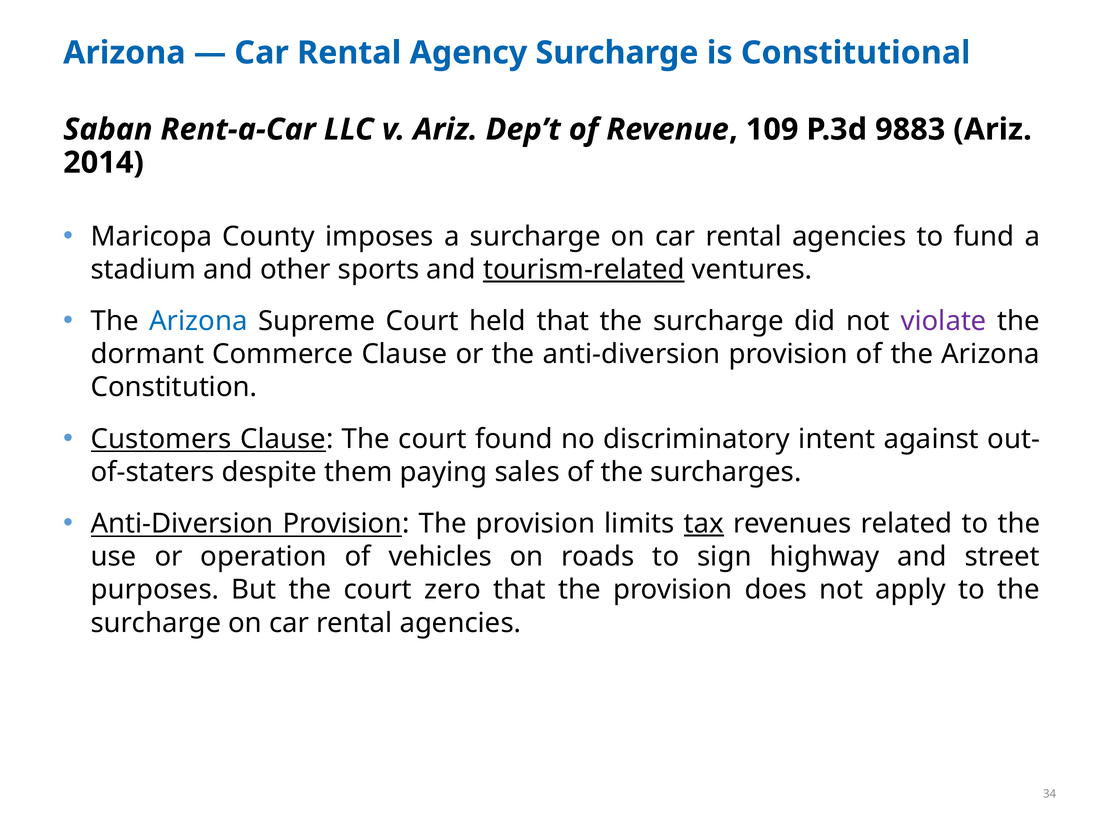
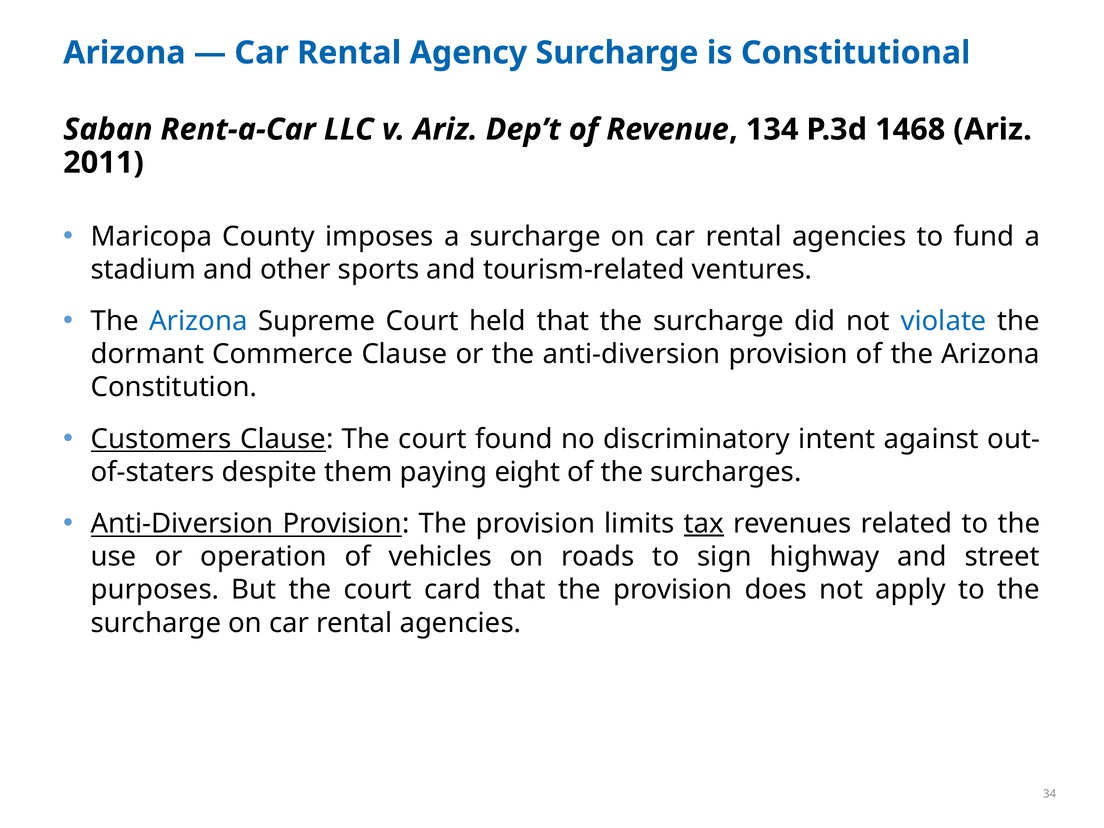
109: 109 -> 134 (772, 129)
9883: 9883 -> 1468 (910, 129)
2014: 2014 -> 2011 (103, 163)
tourism-related underline: present -> none (584, 270)
violate colour: purple -> blue (944, 321)
sales: sales -> eight (527, 472)
zero: zero -> card (453, 590)
